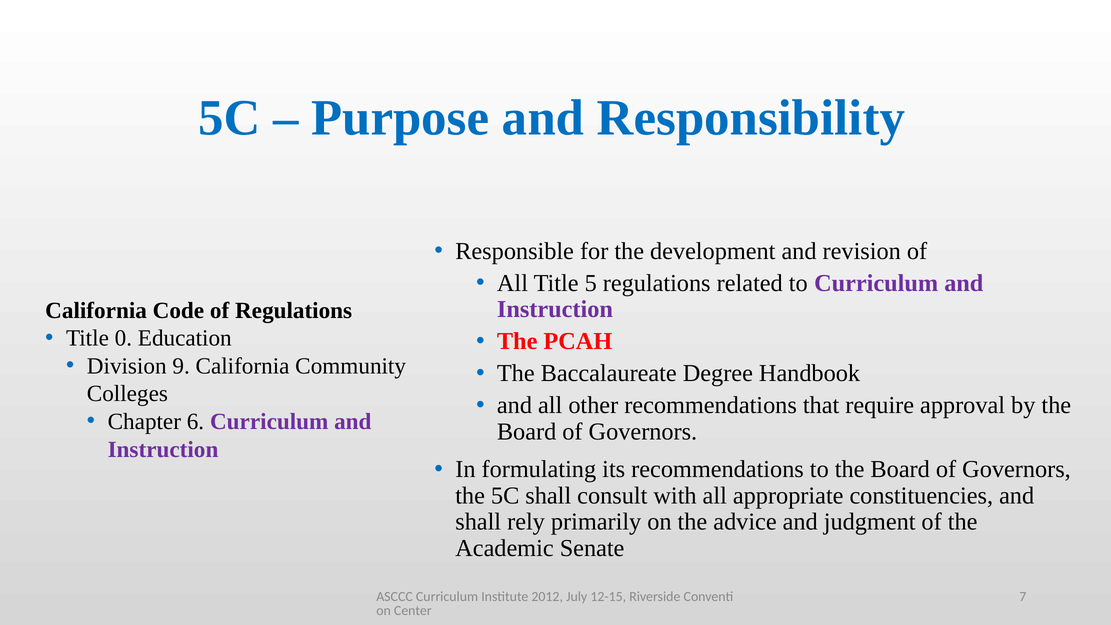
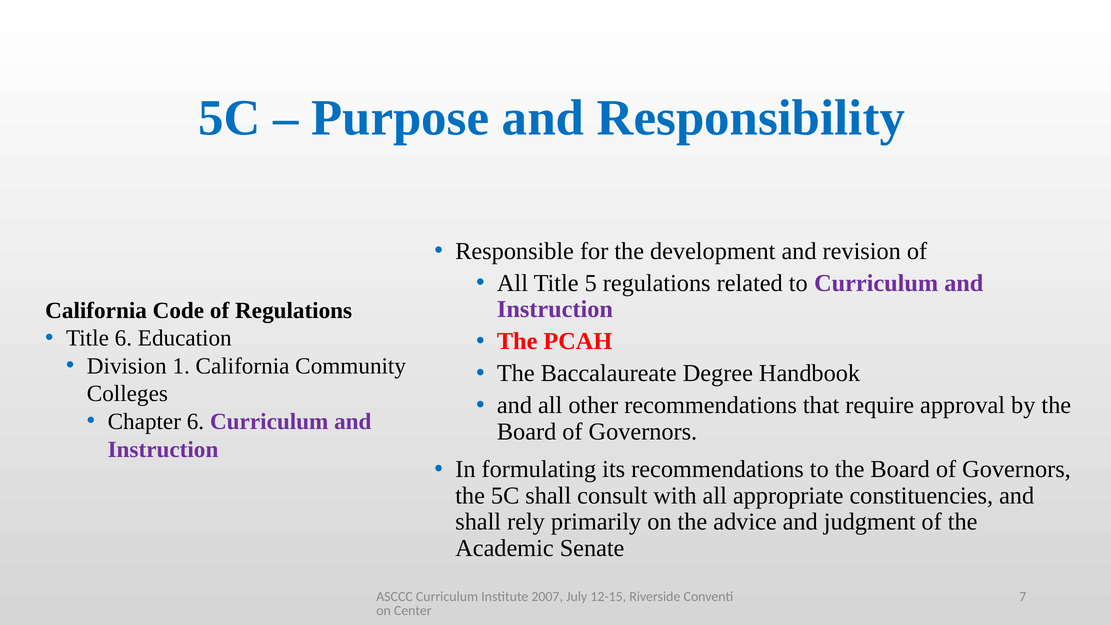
Title 0: 0 -> 6 (123, 338)
9: 9 -> 1 (181, 366)
2012: 2012 -> 2007 (547, 597)
